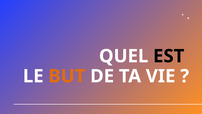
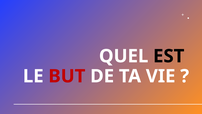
BUT colour: orange -> red (67, 76)
